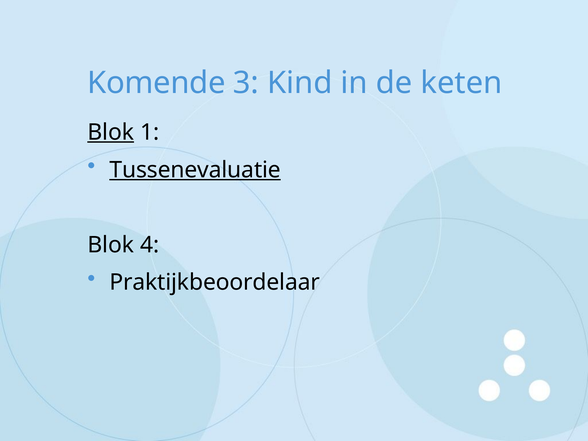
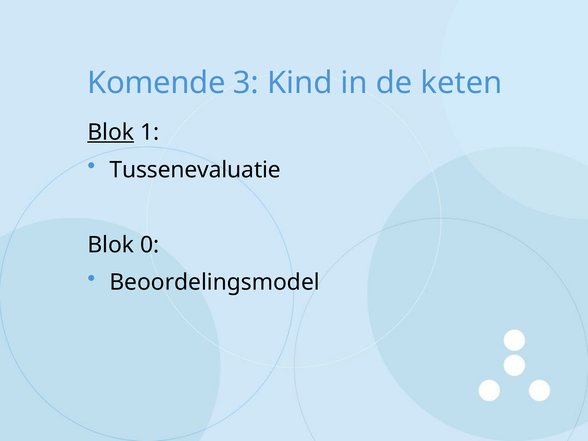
Tussenevaluatie underline: present -> none (195, 170)
4: 4 -> 0 (150, 245)
Praktijkbeoordelaar: Praktijkbeoordelaar -> Beoordelingsmodel (215, 282)
